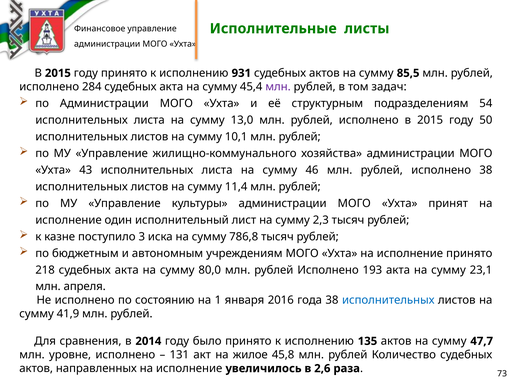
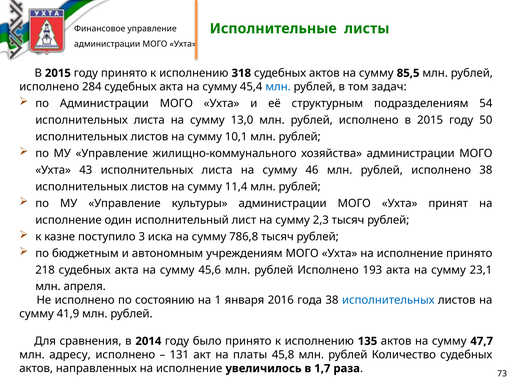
931: 931 -> 318 (241, 73)
млн colour: purple -> blue (278, 87)
80,0: 80,0 -> 45,6 (210, 270)
уровне: уровне -> адресу (70, 355)
жилое: жилое -> платы (250, 355)
2,6: 2,6 -> 1,7 (322, 368)
